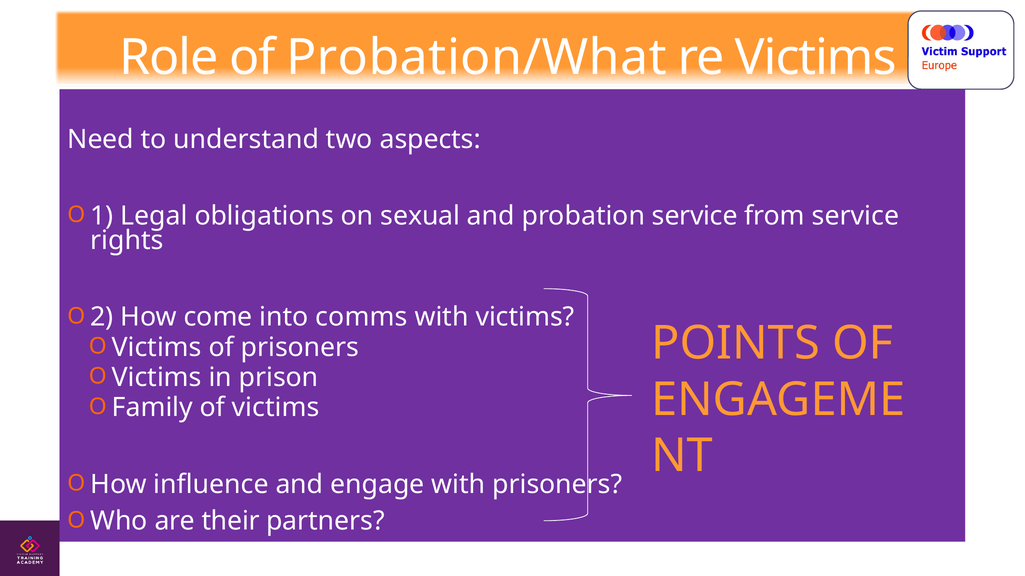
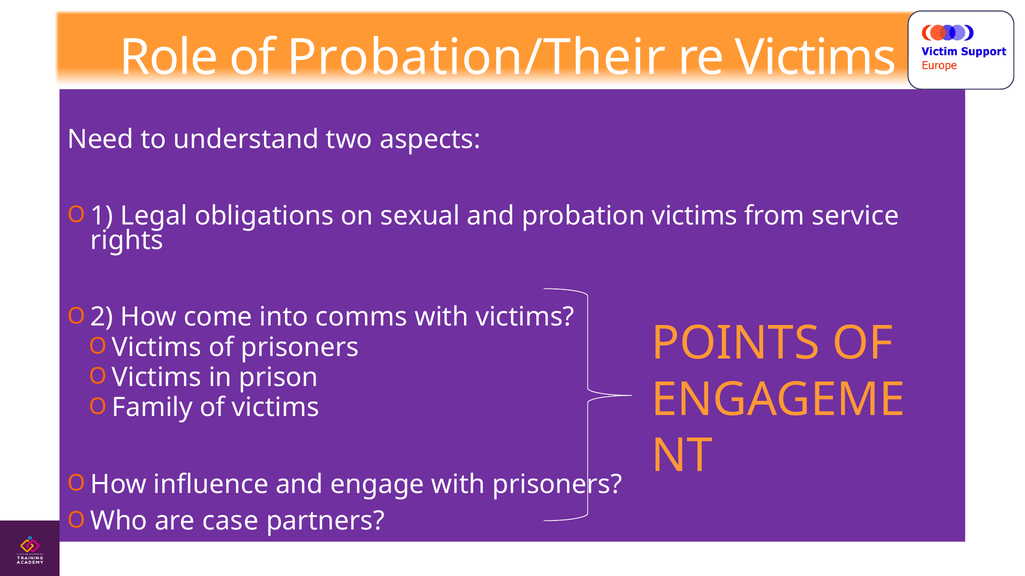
Probation/What: Probation/What -> Probation/Their (476, 58)
probation service: service -> victims (695, 216)
their: their -> case (230, 522)
